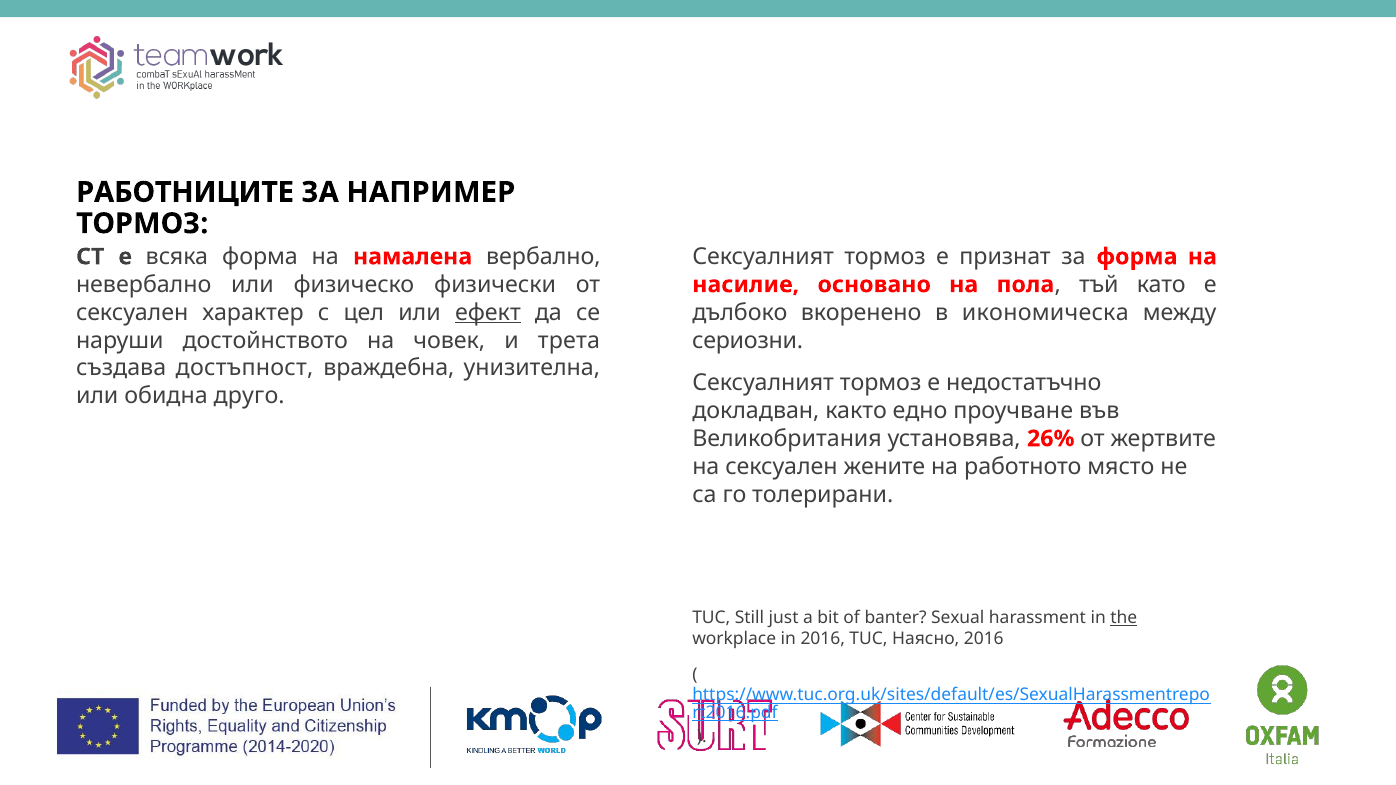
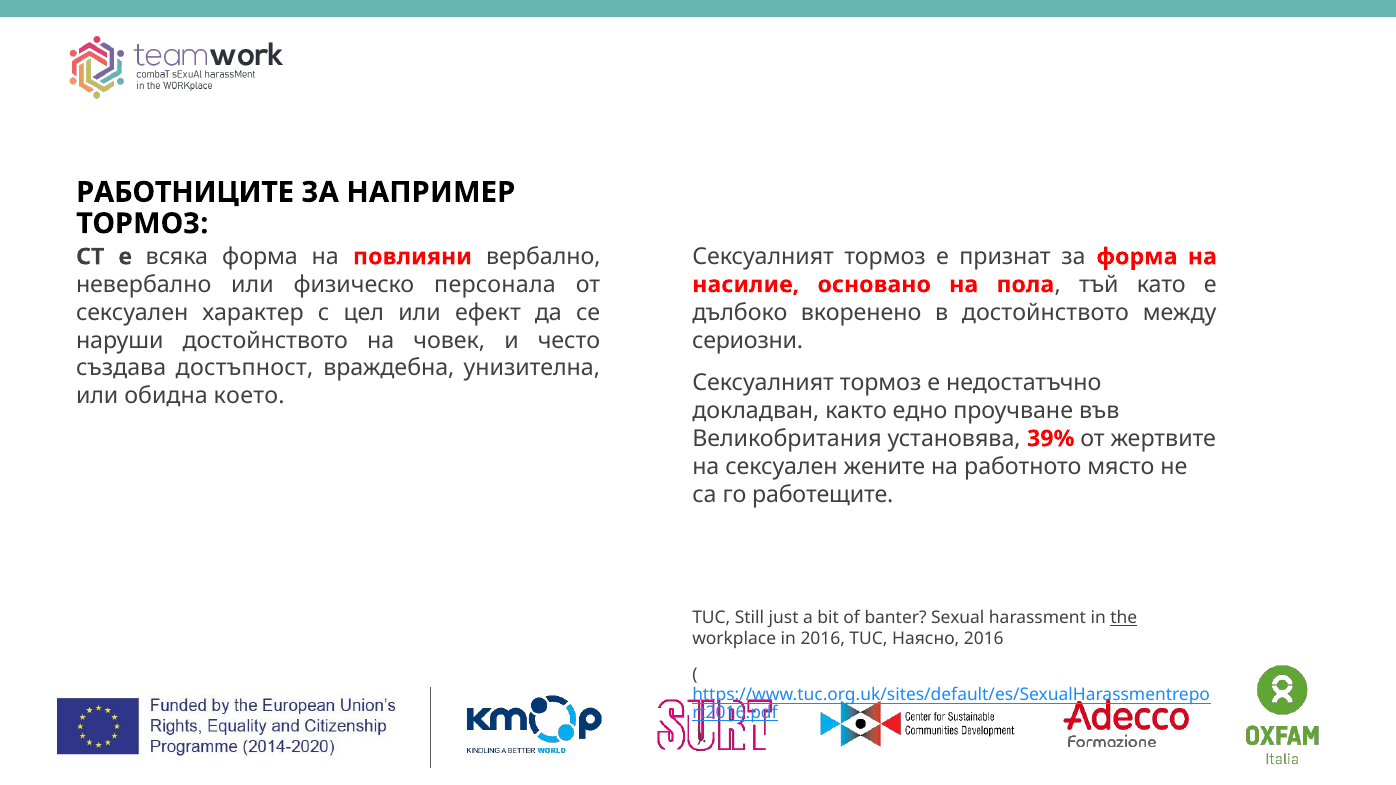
намалена: намалена -> повлияни (412, 257)
физически: физически -> персонала (495, 285)
ефект underline: present -> none (488, 313)
в икономическа: икономическа -> достойнството (1045, 313)
трета: трета -> често (569, 340)
друго: друго -> което (249, 396)
26%: 26% -> 39% (1051, 439)
толерирани: толерирани -> работещите (823, 495)
